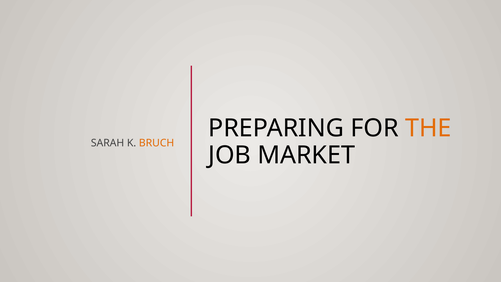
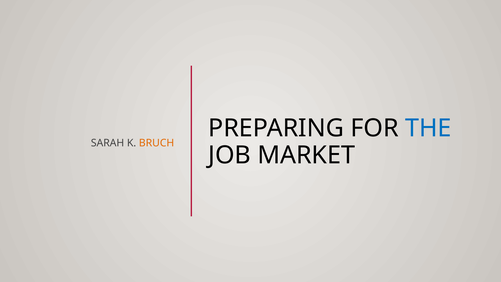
THE colour: orange -> blue (428, 128)
